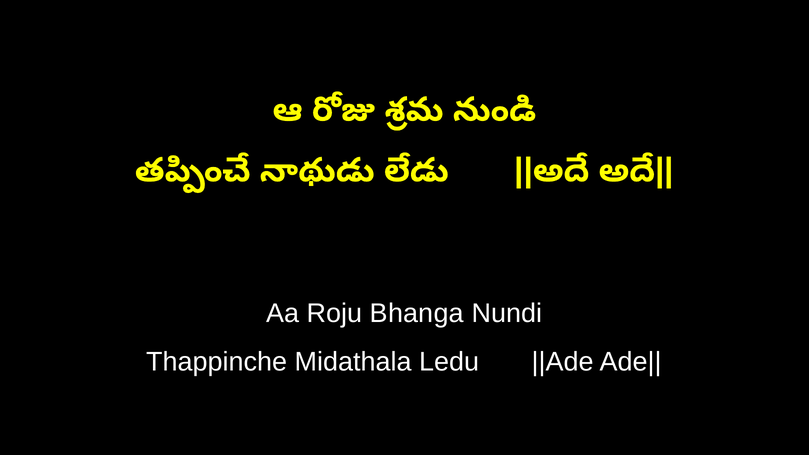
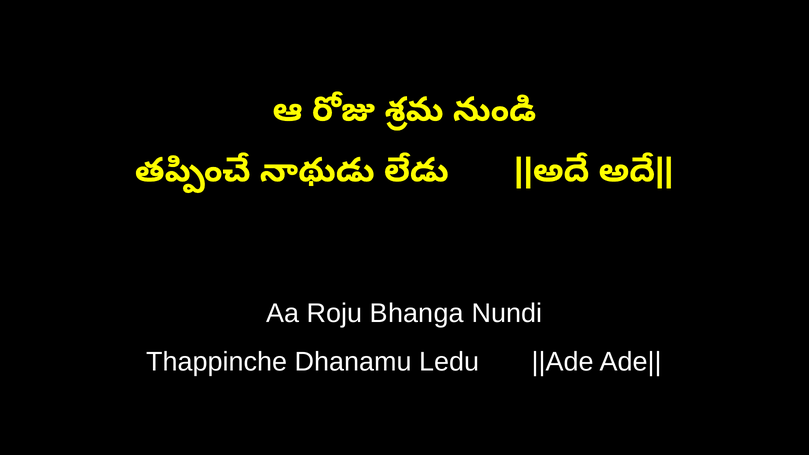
Midathala: Midathala -> Dhanamu (353, 362)
